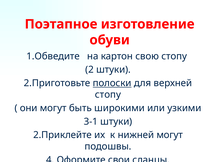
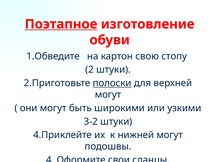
Поэтапное underline: none -> present (61, 24)
стопу: стопу -> могут (108, 95)
3-1: 3-1 -> 3-2 (91, 121)
2.Приклейте: 2.Приклейте -> 4.Приклейте (62, 135)
